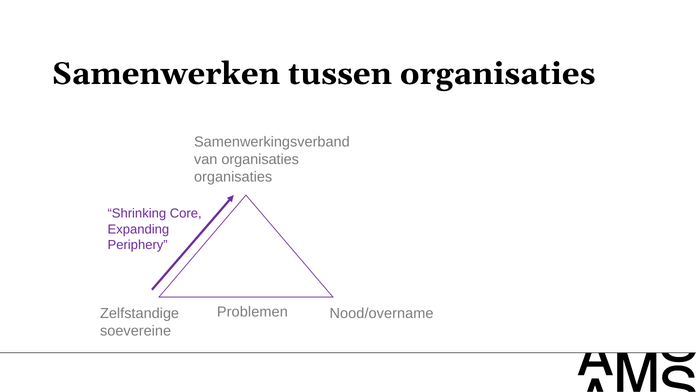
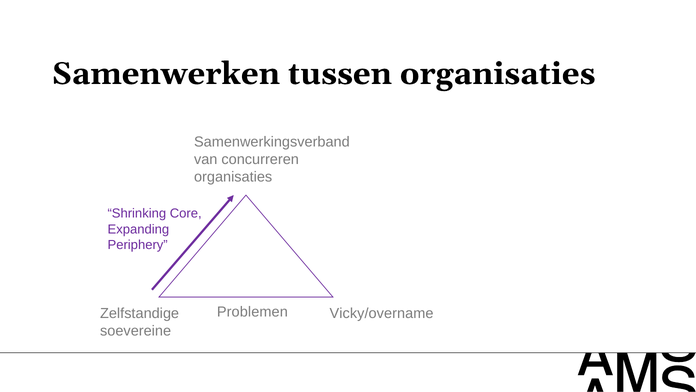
van organisaties: organisaties -> concurreren (260, 159)
Nood/overname: Nood/overname -> Vicky/overname (382, 313)
